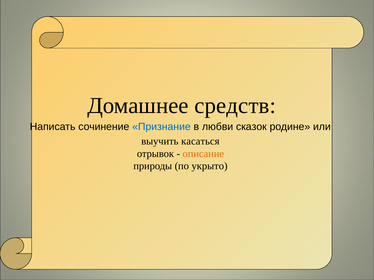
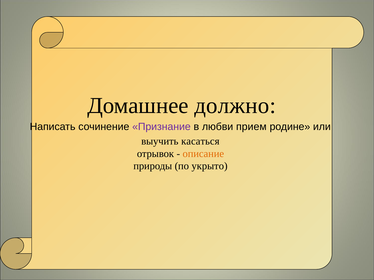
средств: средств -> должно (235, 106)
Признание colour: blue -> purple (161, 127)
сказок: сказок -> прием (251, 127)
